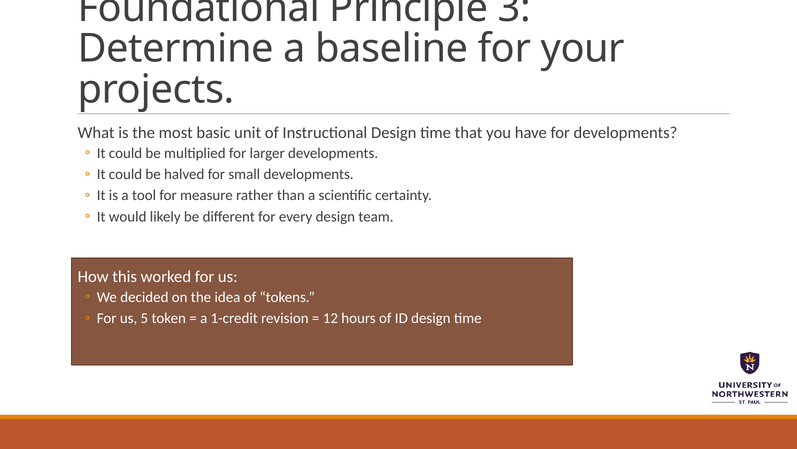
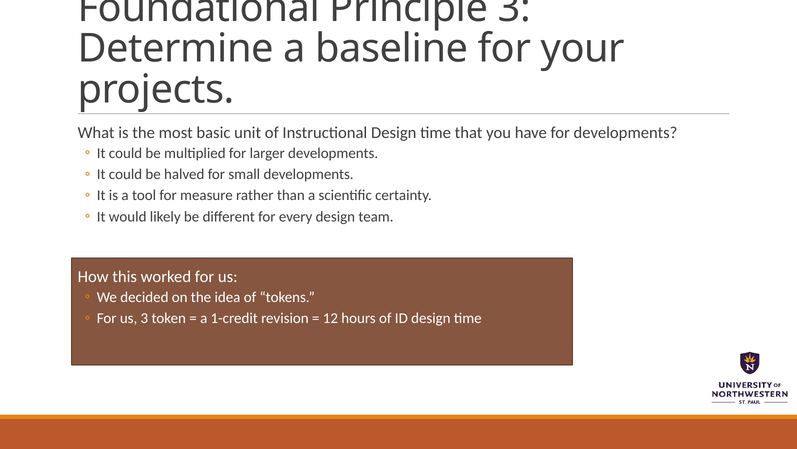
us 5: 5 -> 3 (144, 318)
